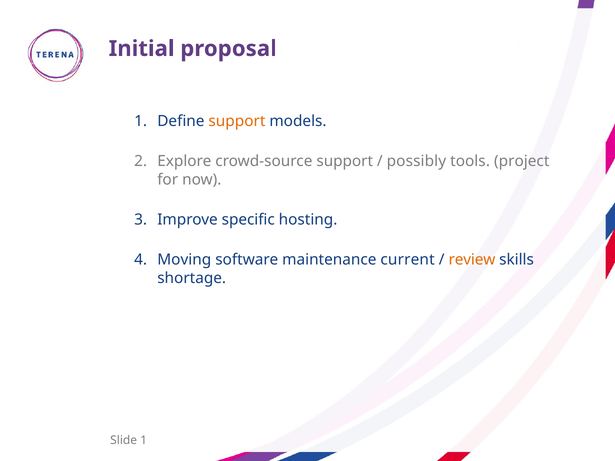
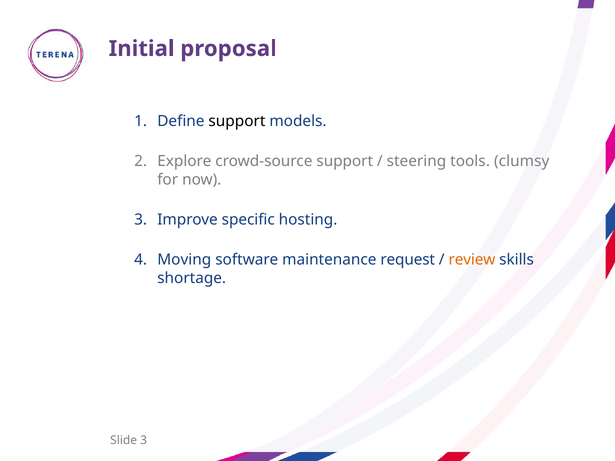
support colour: orange -> black (237, 121)
possibly: possibly -> steering (416, 161)
project: project -> clumsy (522, 161)
current: current -> request (408, 260)
Slide 1: 1 -> 3 (144, 440)
